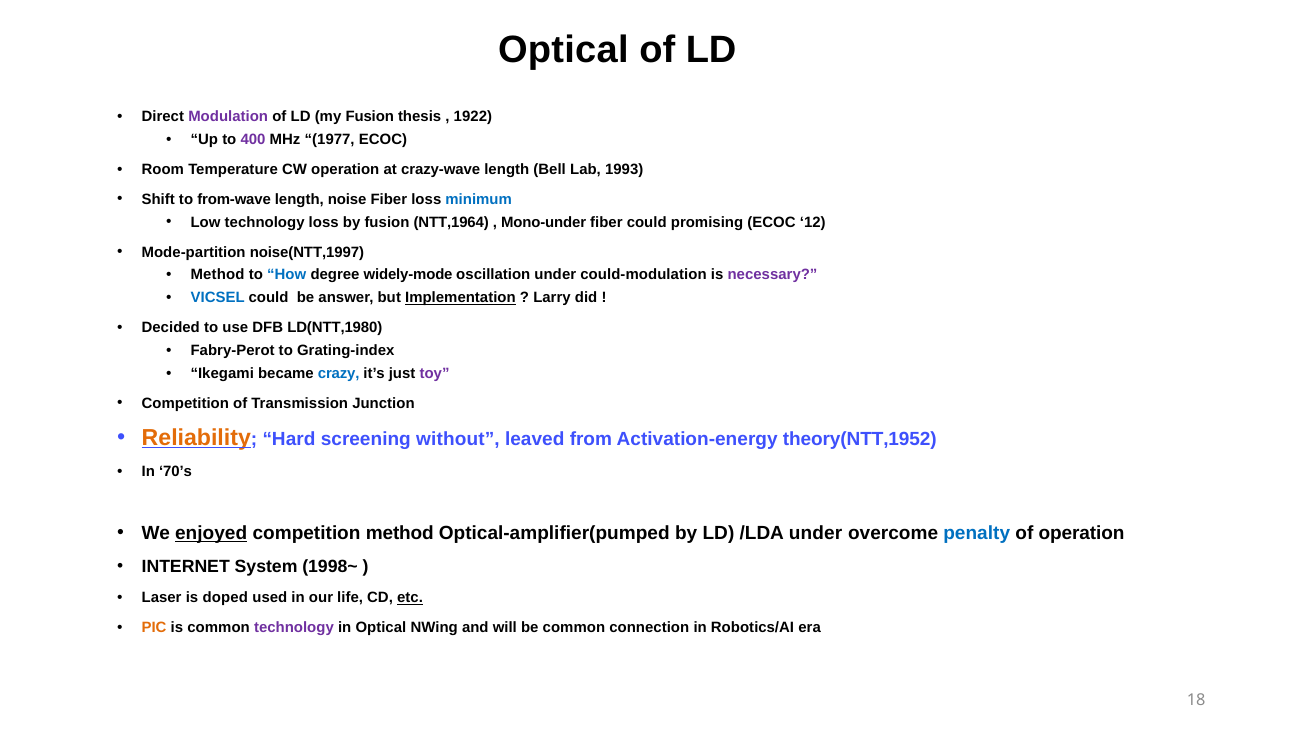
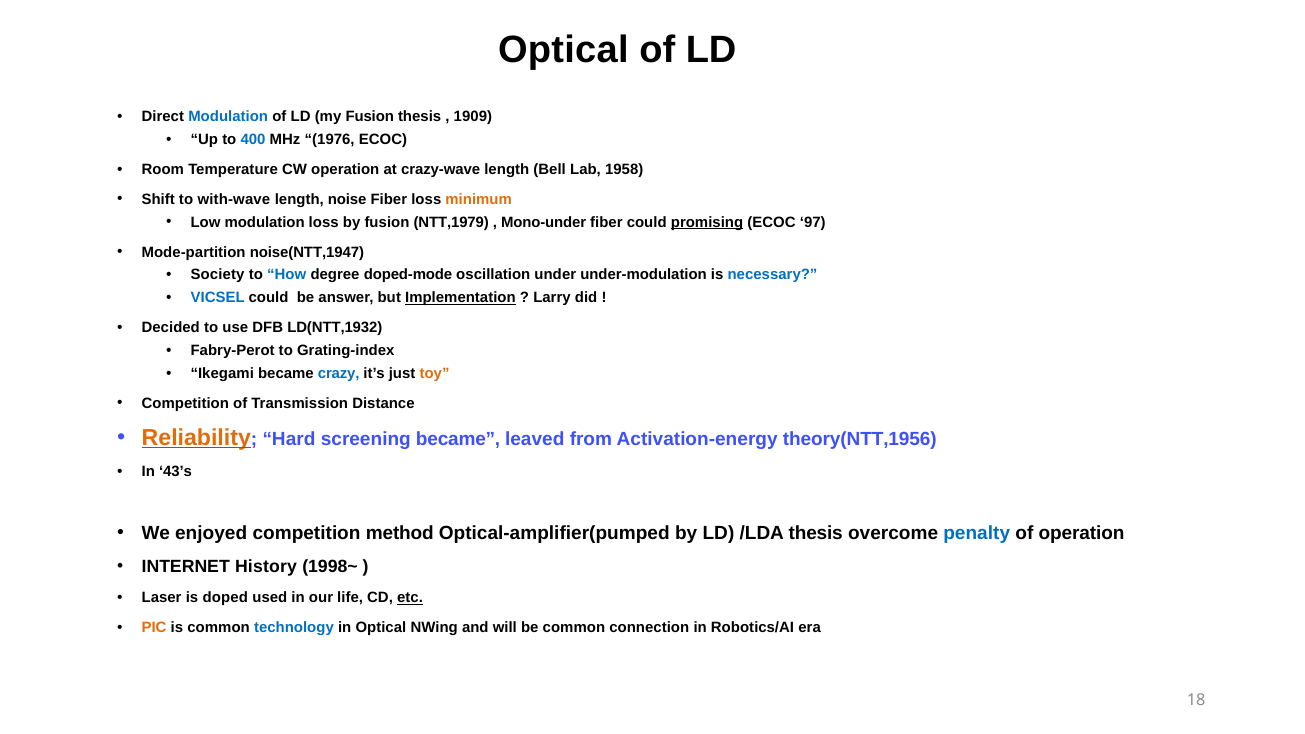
Modulation colour: purple -> blue (228, 117)
1922: 1922 -> 1909 (473, 117)
400 colour: purple -> blue (253, 140)
1977: 1977 -> 1976 (330, 140)
1993: 1993 -> 1958 (624, 170)
from-wave: from-wave -> with-wave (234, 199)
minimum colour: blue -> orange (479, 199)
Low technology: technology -> modulation (265, 222)
NTT,1964: NTT,1964 -> NTT,1979 (451, 222)
promising underline: none -> present (707, 222)
12: 12 -> 97 (813, 222)
noise(NTT,1997: noise(NTT,1997 -> noise(NTT,1947 (307, 252)
Method: Method -> Society (218, 275)
widely-mode: widely-mode -> doped-mode (408, 275)
could-modulation: could-modulation -> under-modulation (644, 275)
necessary colour: purple -> blue (773, 275)
LD(NTT,1980: LD(NTT,1980 -> LD(NTT,1932 (335, 328)
toy colour: purple -> orange (435, 374)
Junction: Junction -> Distance (383, 403)
screening without: without -> became (458, 439)
theory(NTT,1952: theory(NTT,1952 -> theory(NTT,1956 (860, 439)
70’s: 70’s -> 43’s (176, 472)
enjoyed underline: present -> none (211, 533)
/LDA under: under -> thesis (816, 533)
System: System -> History (266, 567)
technology colour: purple -> blue (294, 628)
